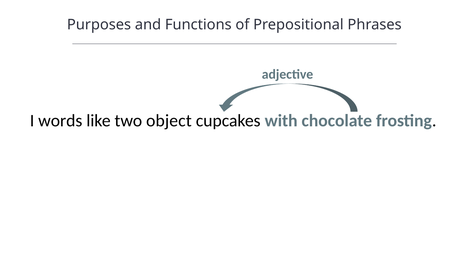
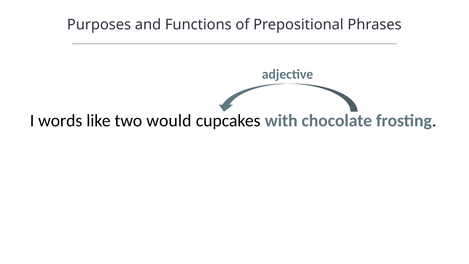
object: object -> would (169, 121)
